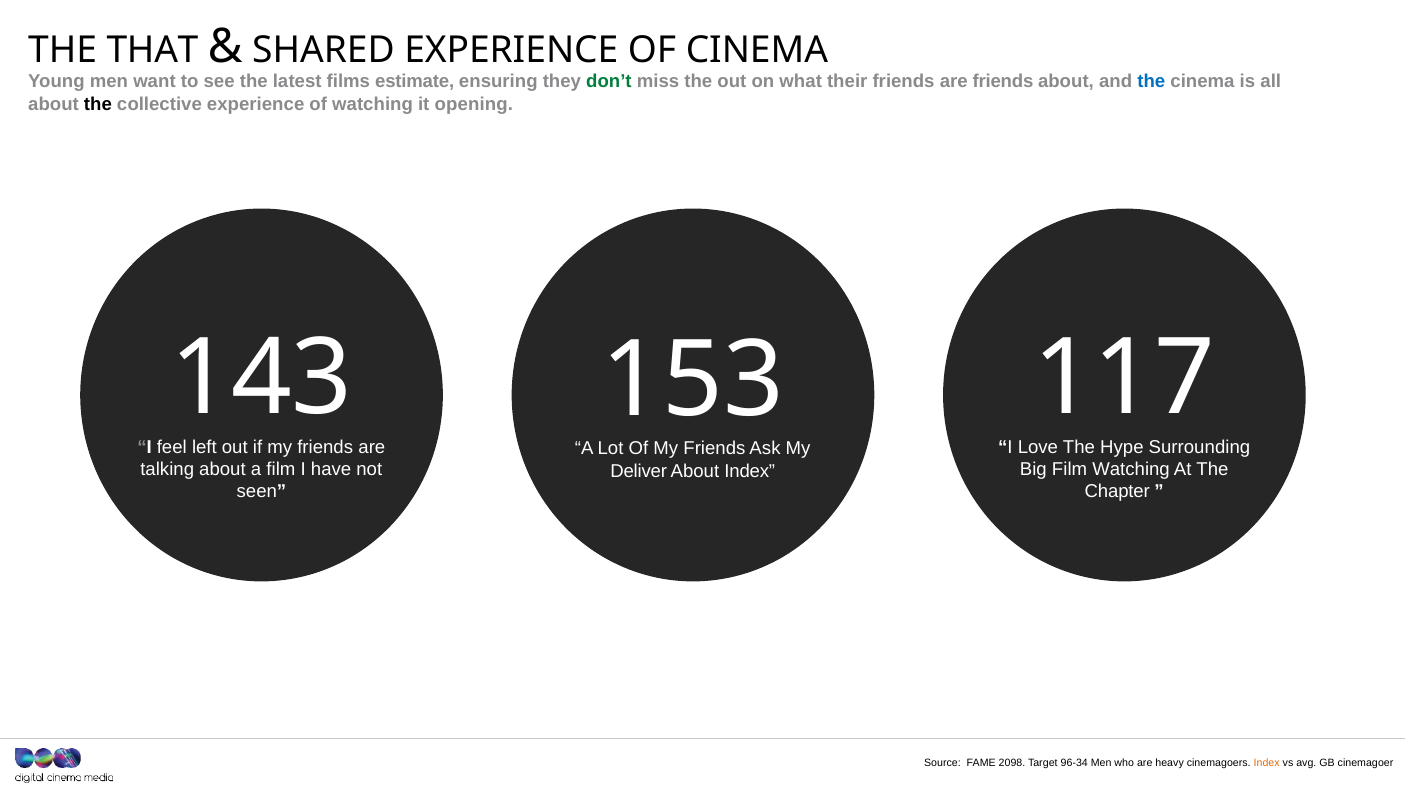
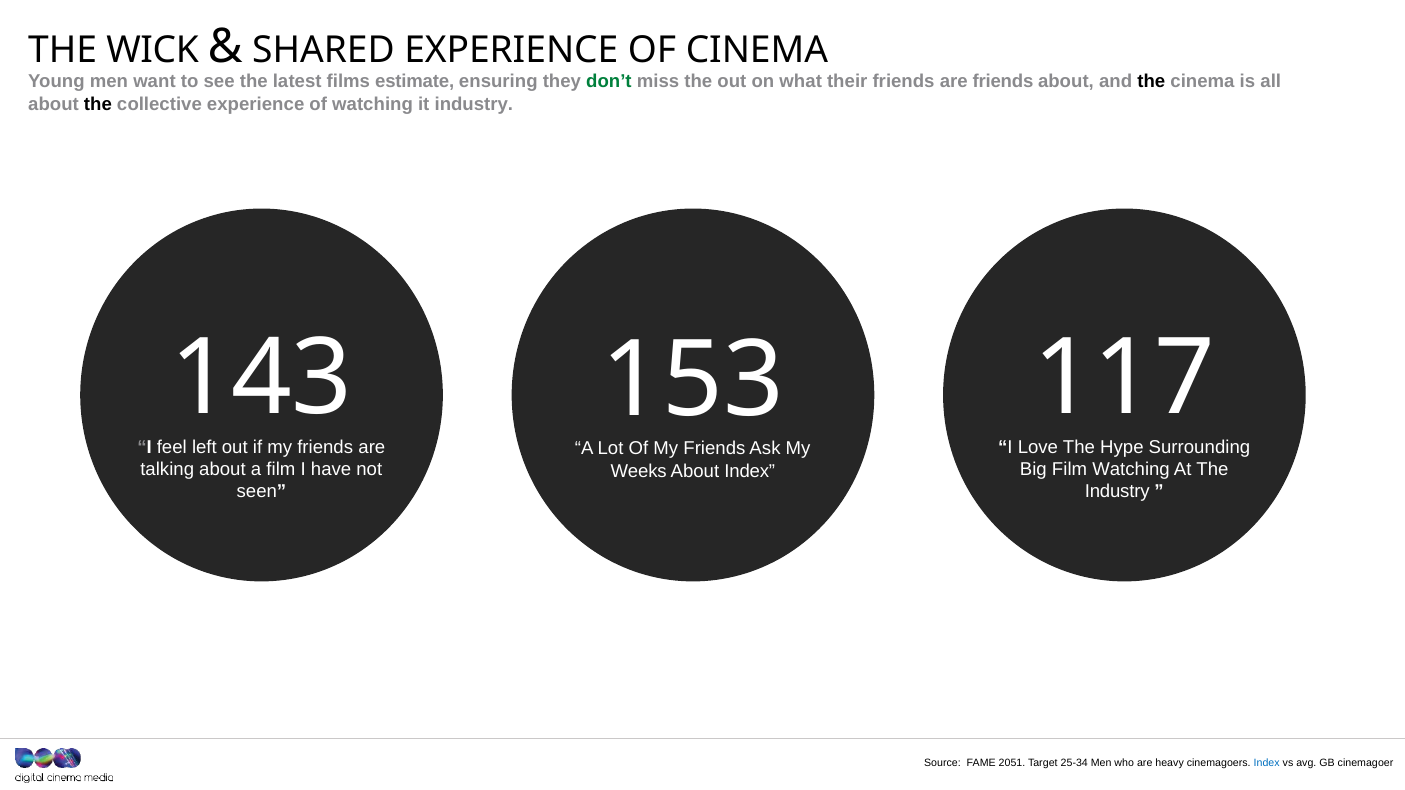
THAT: THAT -> WICK (153, 51)
the colour: blue -> black (1151, 82)
it opening: opening -> industry (474, 104)
Deliver: Deliver -> Weeks (639, 471)
Chapter: Chapter -> Industry (1117, 492)
2098: 2098 -> 2051 (1012, 763)
96-34: 96-34 -> 25-34 (1074, 763)
Index colour: orange -> blue (1267, 763)
